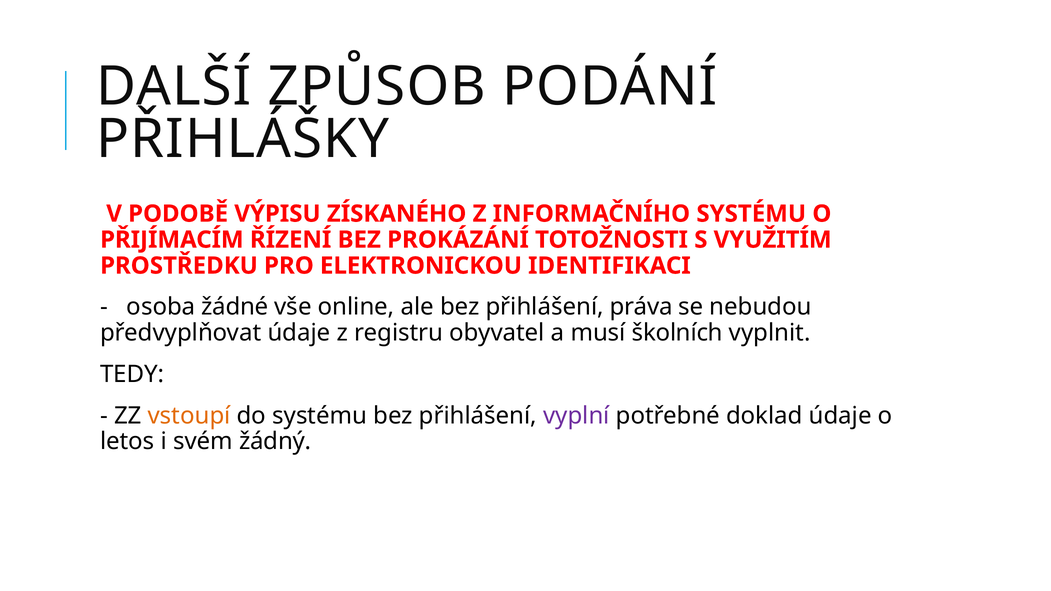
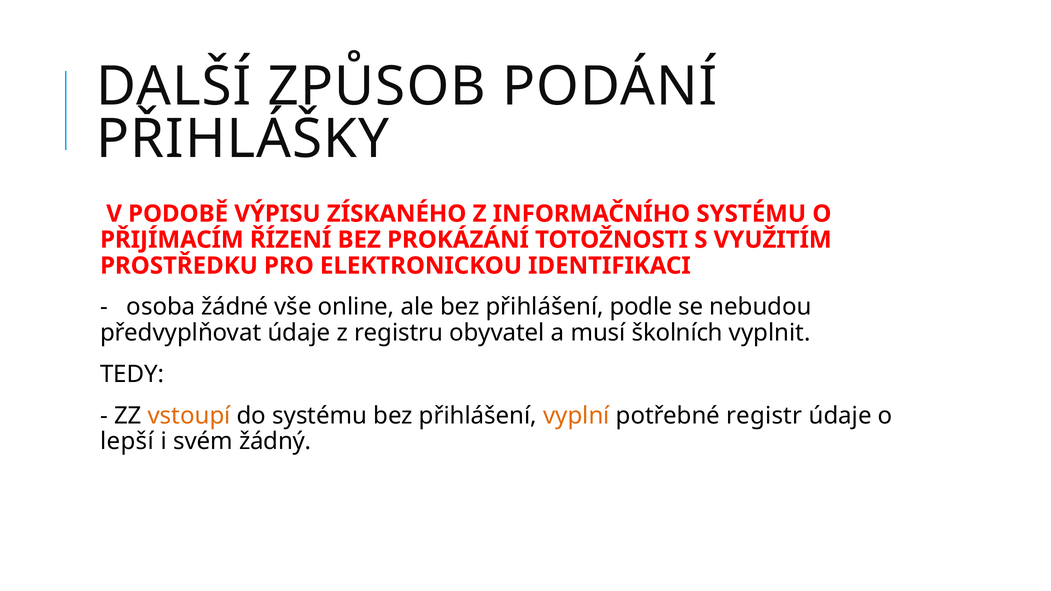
práva: práva -> podle (641, 307)
vyplní colour: purple -> orange (576, 416)
doklad: doklad -> registr (764, 416)
letos: letos -> lepší (127, 442)
